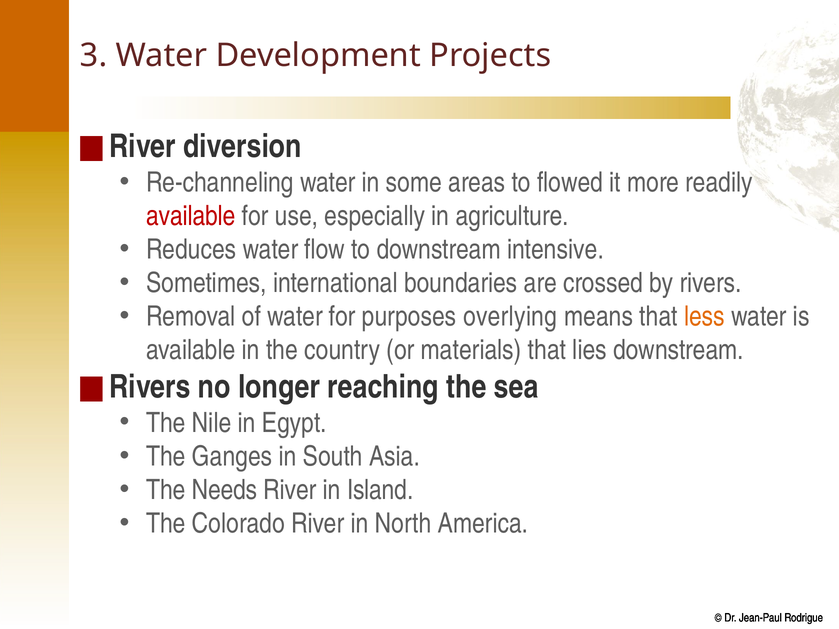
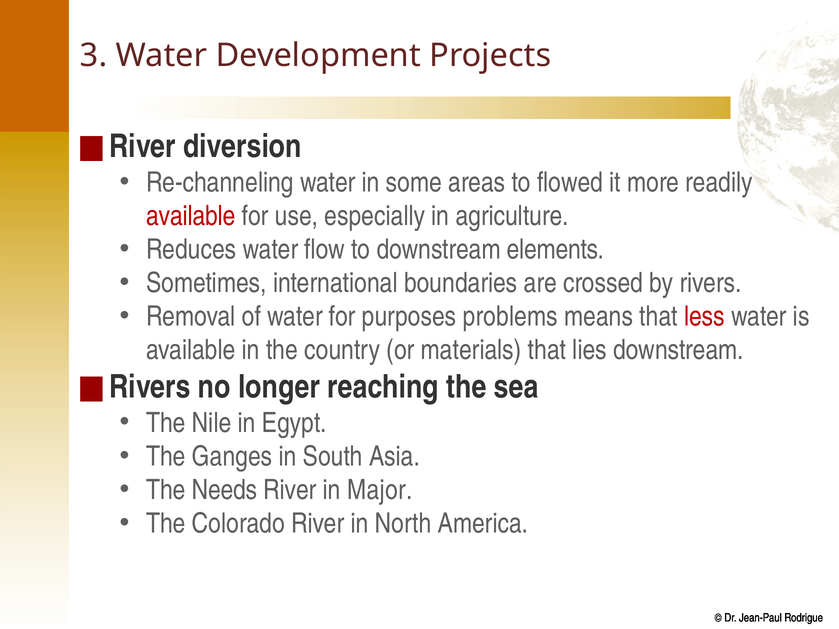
intensive: intensive -> elements (556, 250)
overlying: overlying -> problems (510, 317)
less colour: orange -> red (704, 317)
Island: Island -> Major (380, 490)
